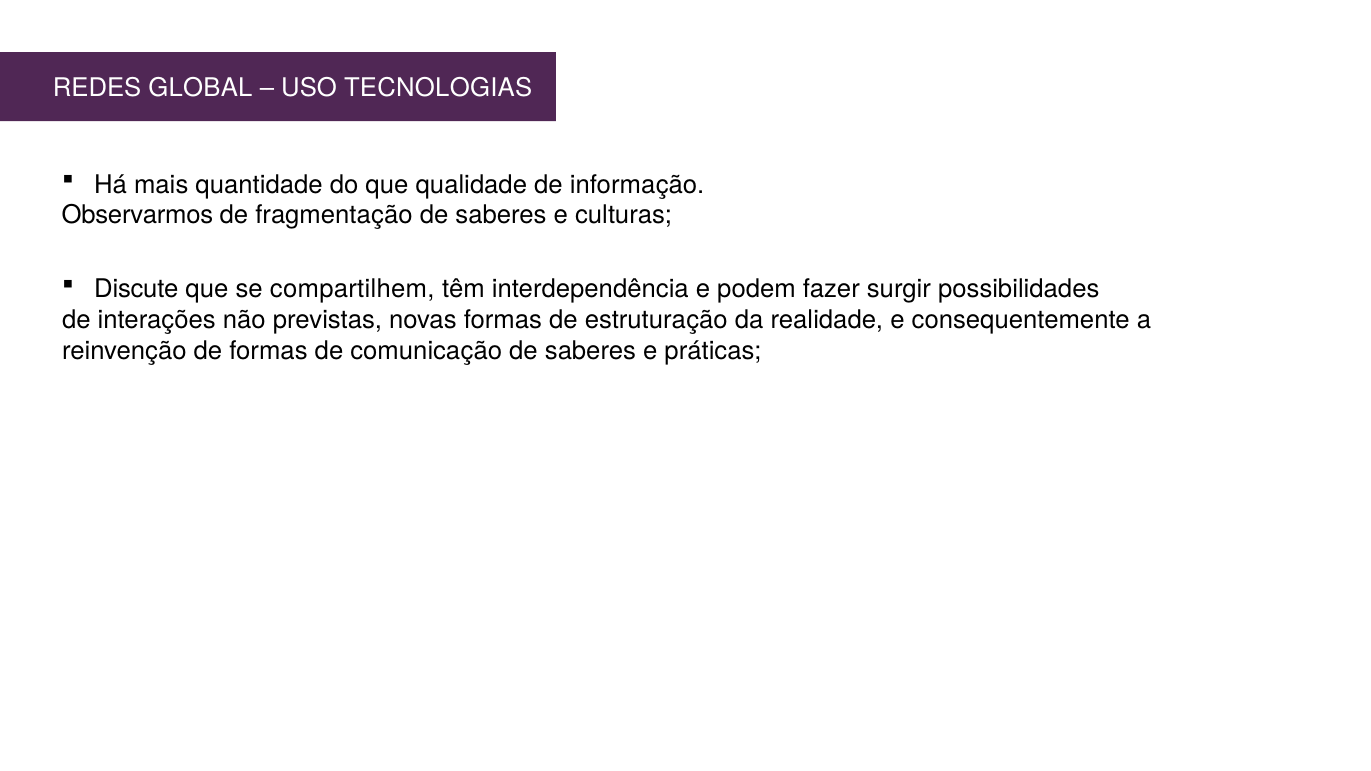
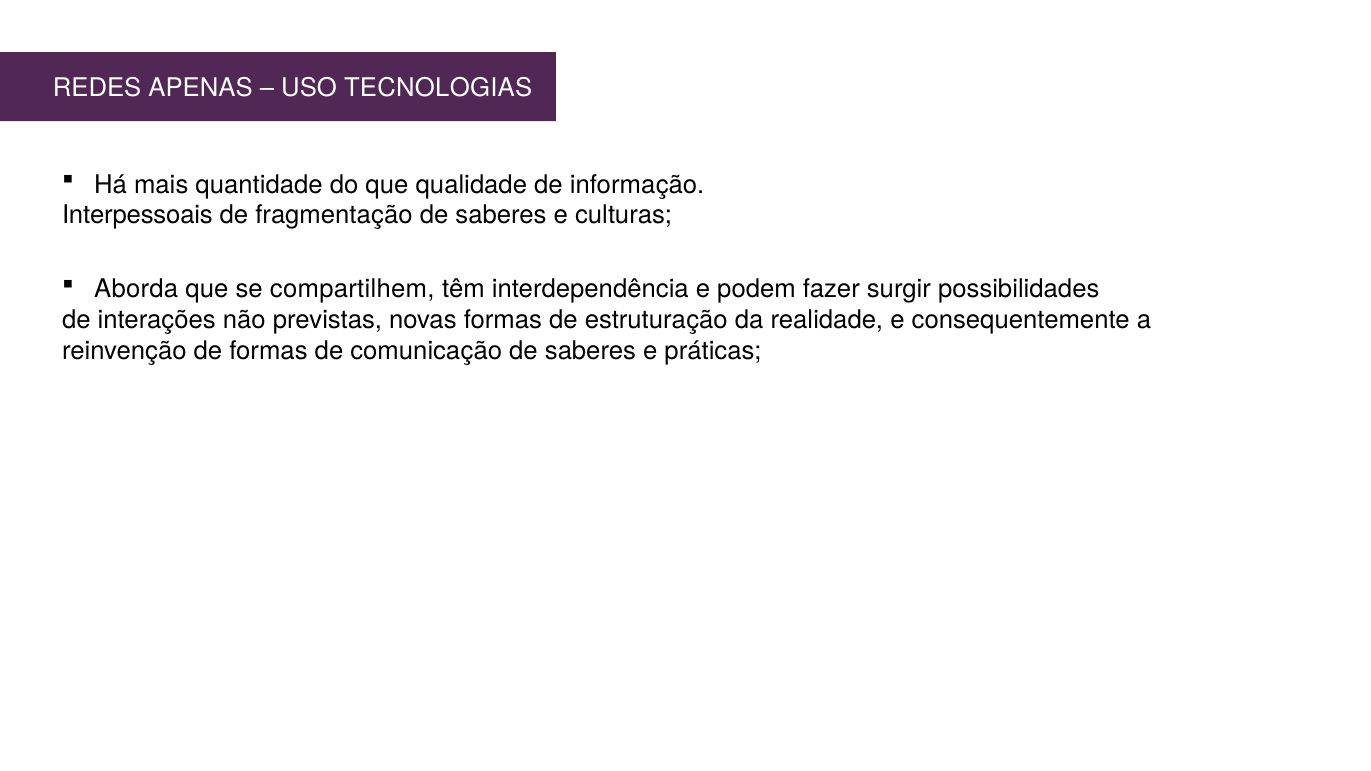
GLOBAL: GLOBAL -> APENAS (201, 88)
Observarmos: Observarmos -> Interpessoais (137, 215)
Discute: Discute -> Aborda (136, 289)
